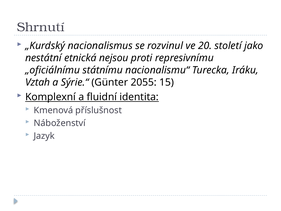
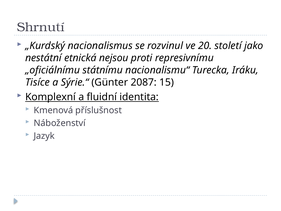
Vztah: Vztah -> Tisíce (38, 82)
2055: 2055 -> 2087 (144, 82)
